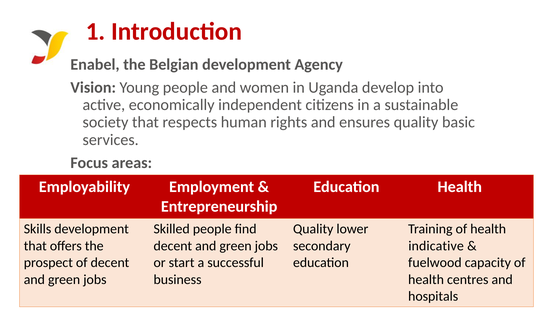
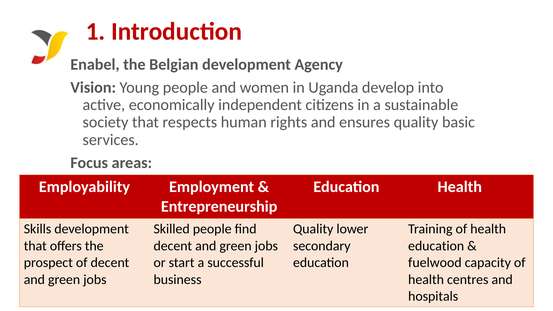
indicative: indicative -> education (436, 246)
